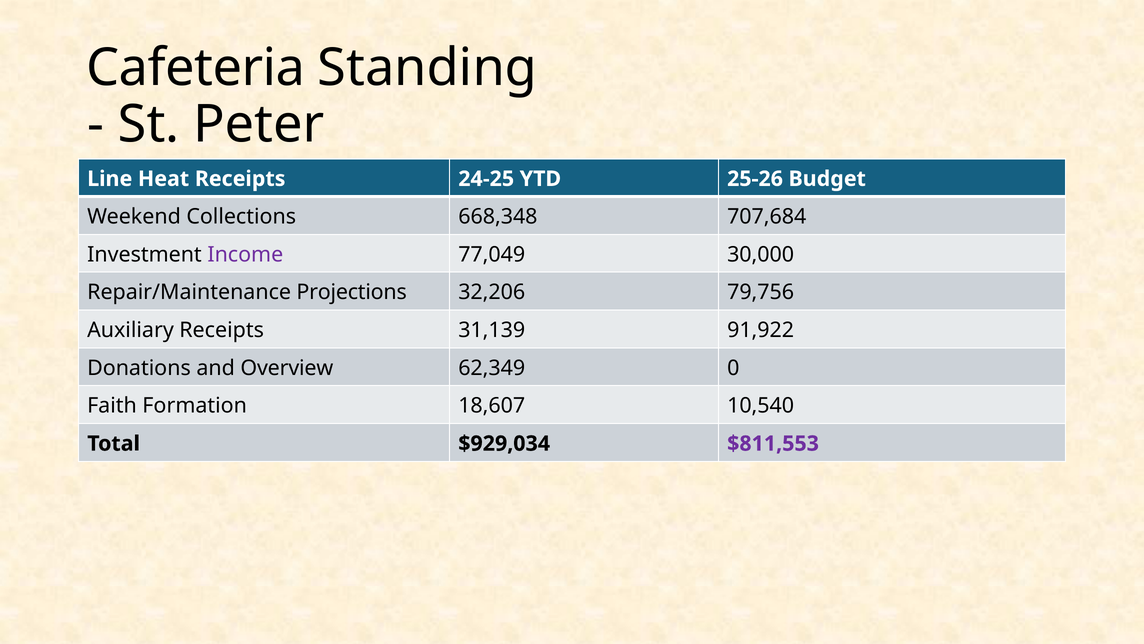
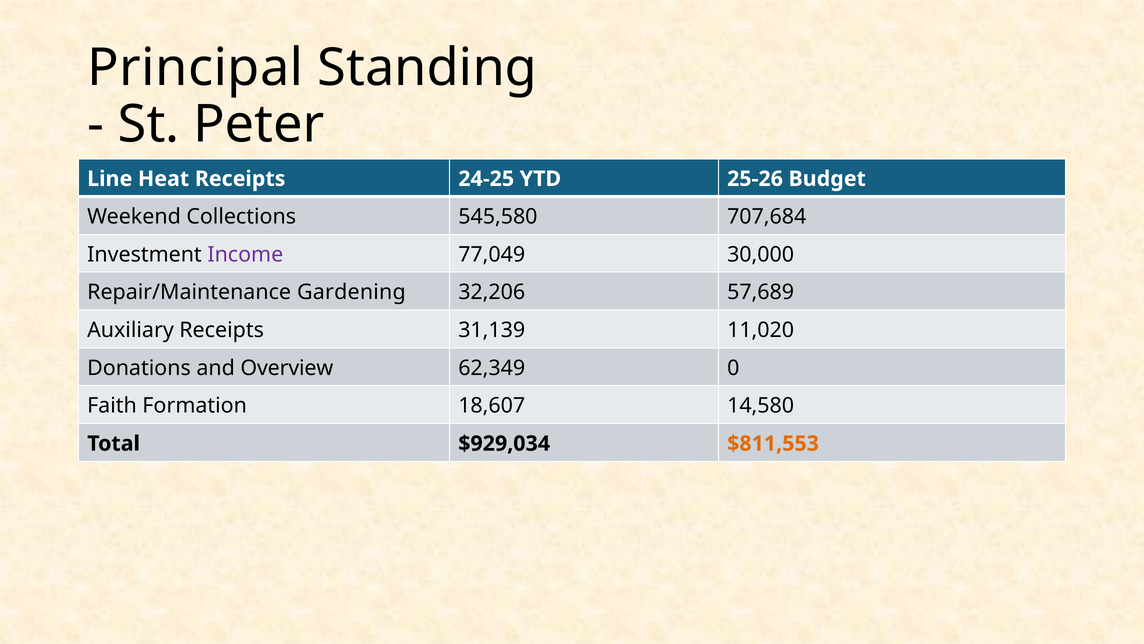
Cafeteria: Cafeteria -> Principal (195, 68)
668,348: 668,348 -> 545,580 (498, 217)
Projections: Projections -> Gardening (351, 292)
79,756: 79,756 -> 57,689 (761, 292)
91,922: 91,922 -> 11,020 (761, 330)
10,540: 10,540 -> 14,580 (761, 406)
$811,553 colour: purple -> orange (773, 443)
